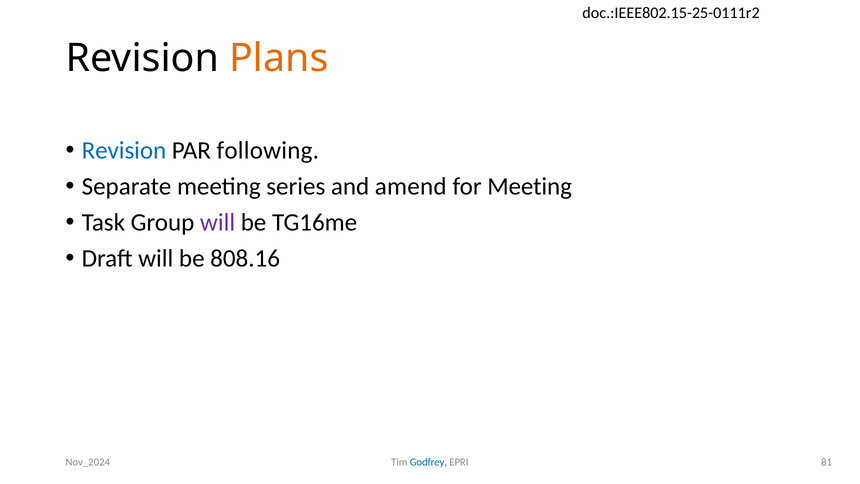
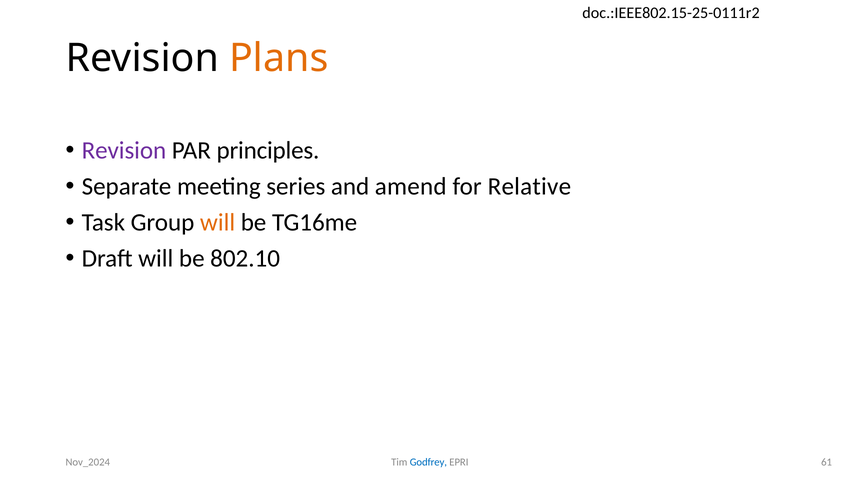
Revision colour: blue -> purple (124, 150)
following: following -> principles (268, 150)
for Meeting: Meeting -> Relative (529, 186)
will colour: purple -> orange (218, 222)
808.16: 808.16 -> 802.10 (245, 258)
81: 81 -> 61 (827, 462)
